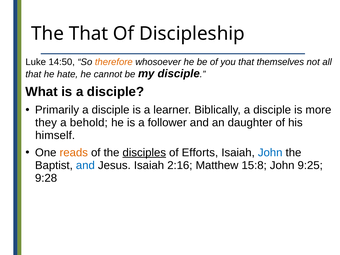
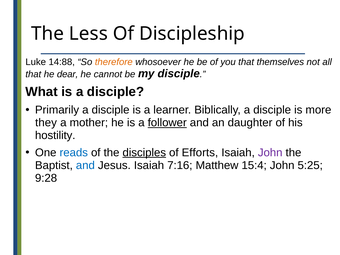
The That: That -> Less (88, 34)
14:50: 14:50 -> 14:88 (62, 62)
hate: hate -> dear (68, 74)
behold: behold -> mother (89, 123)
follower underline: none -> present (167, 123)
himself: himself -> hostility (55, 135)
reads colour: orange -> blue (74, 153)
John colour: blue -> purple (270, 153)
2:16: 2:16 -> 7:16 (180, 165)
15:8: 15:8 -> 15:4 (254, 165)
9:25: 9:25 -> 5:25 (310, 165)
